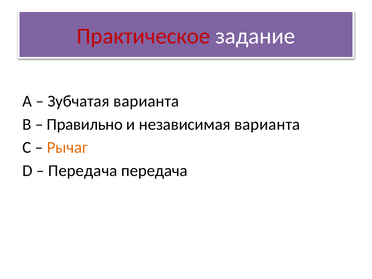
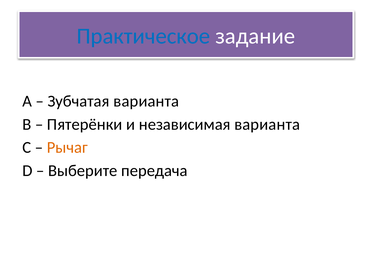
Практическое colour: red -> blue (143, 36)
Правильно: Правильно -> Пятерёнки (85, 124)
Передача: Передача -> Выберите (83, 171)
